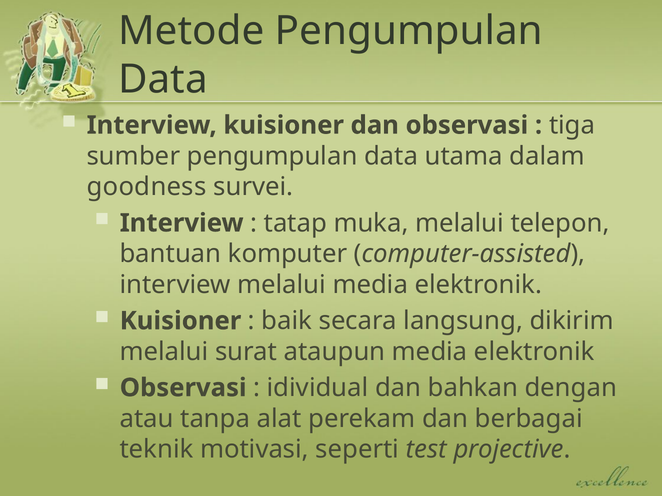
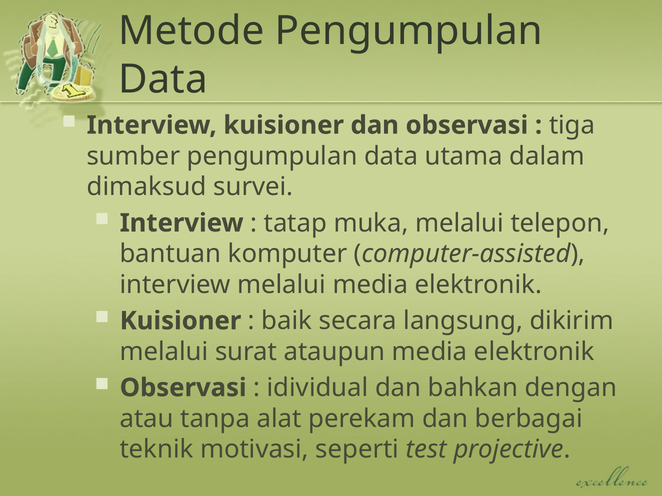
goodness: goodness -> dimaksud (147, 187)
